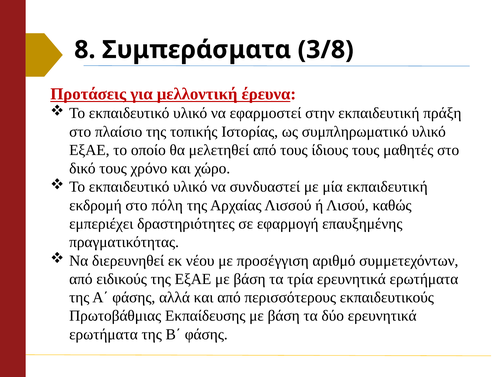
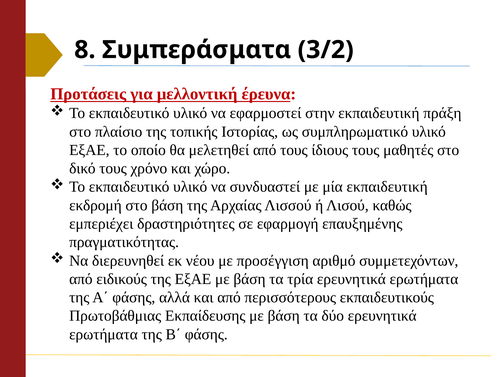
3/8: 3/8 -> 3/2 (326, 50)
στο πόλη: πόλη -> βάση (167, 205)
